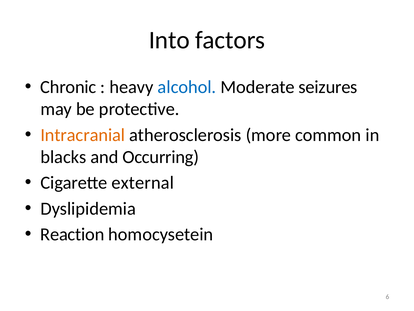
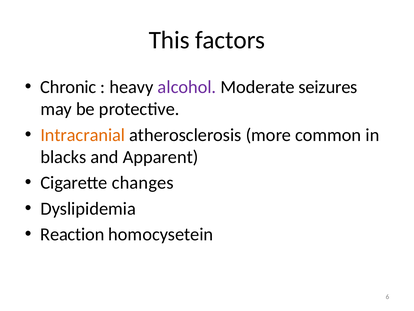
Into: Into -> This (169, 40)
alcohol colour: blue -> purple (187, 87)
Occurring: Occurring -> Apparent (161, 157)
external: external -> changes (143, 183)
